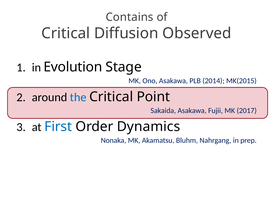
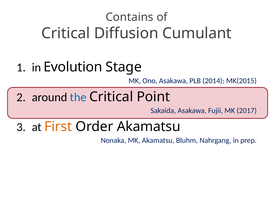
Observed: Observed -> Cumulant (197, 33)
First colour: blue -> orange (58, 126)
Order Dynamics: Dynamics -> Akamatsu (149, 126)
